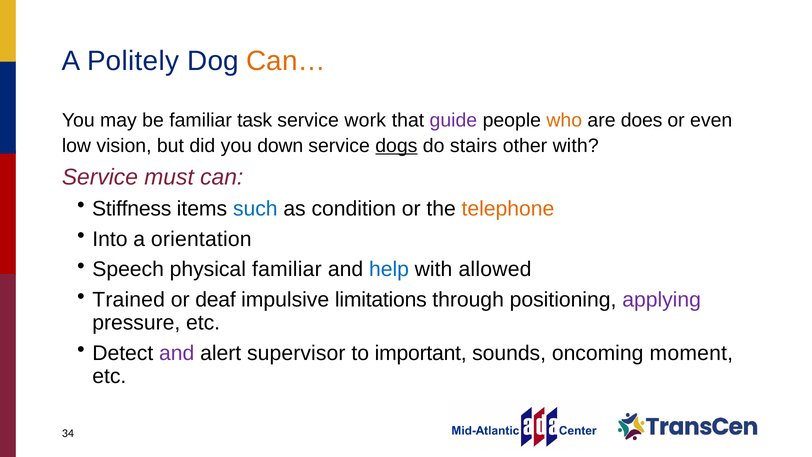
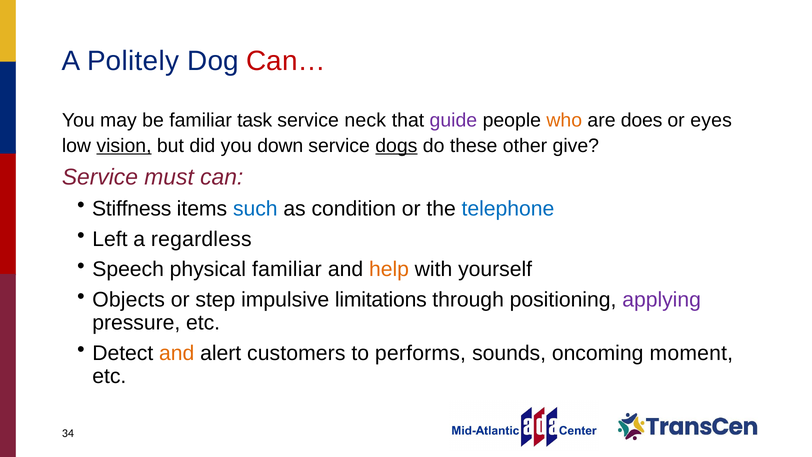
Can… colour: orange -> red (286, 61)
work: work -> neck (365, 120)
even: even -> eyes (711, 120)
vision underline: none -> present (124, 146)
stairs: stairs -> these (474, 146)
other with: with -> give (576, 146)
telephone colour: orange -> blue (508, 208)
Into: Into -> Left (110, 239)
orientation: orientation -> regardless (201, 239)
help colour: blue -> orange (389, 269)
allowed: allowed -> yourself (495, 269)
Trained: Trained -> Objects (129, 300)
deaf: deaf -> step (215, 300)
and colour: purple -> orange (177, 353)
supervisor: supervisor -> customers (296, 353)
important: important -> performs (420, 353)
